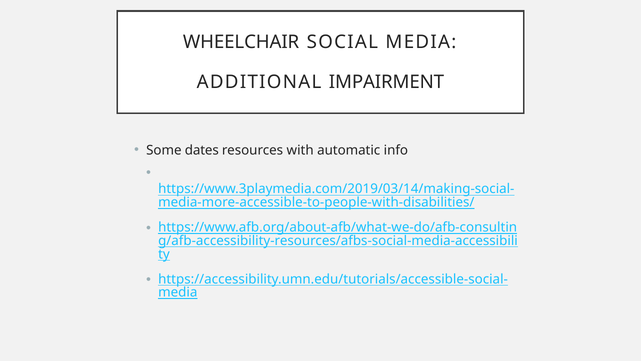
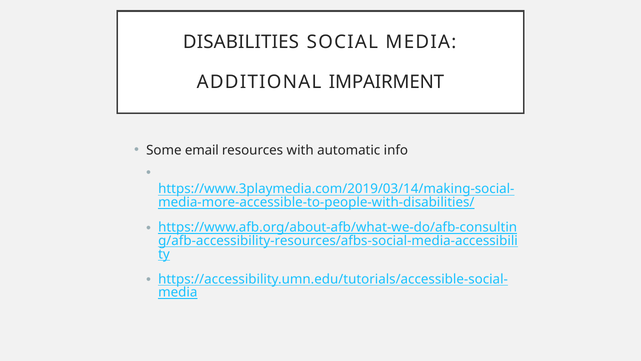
WHEELCHAIR: WHEELCHAIR -> DISABILITIES (241, 42)
dates: dates -> email (202, 150)
